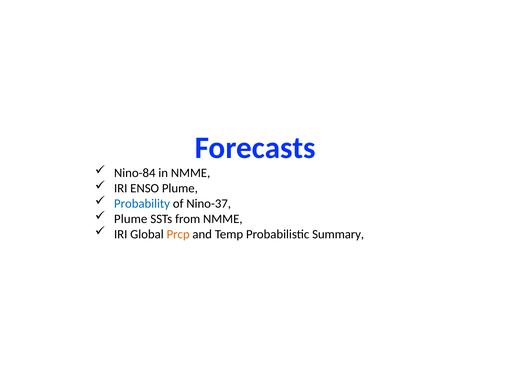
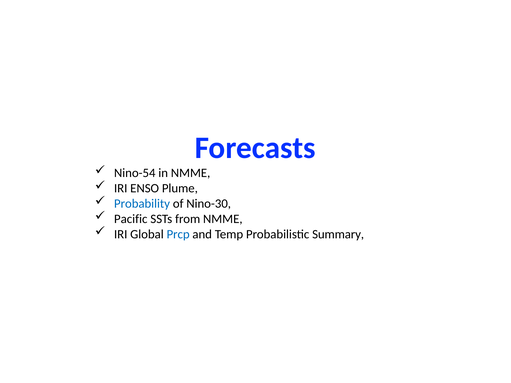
Nino-84: Nino-84 -> Nino-54 (135, 173)
Nino-37: Nino-37 -> Nino-30 (209, 204)
Plume: Plume -> Pacific (131, 219)
Prcp colour: orange -> blue (178, 234)
